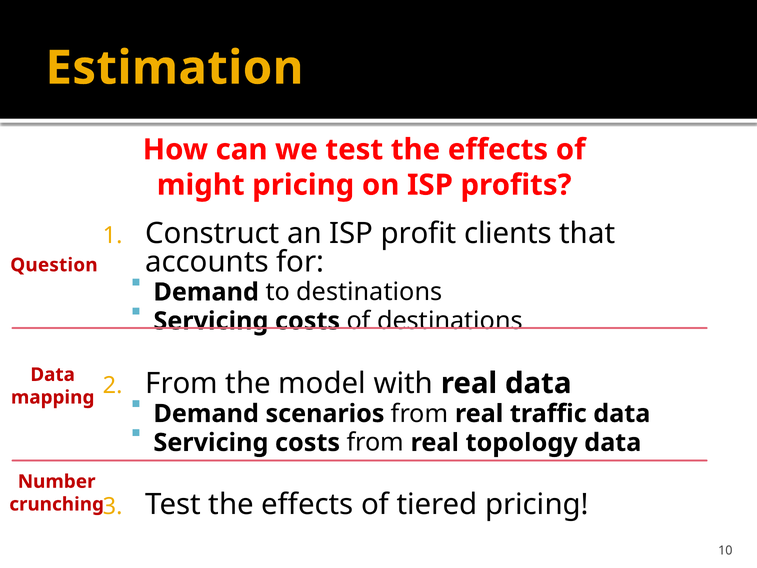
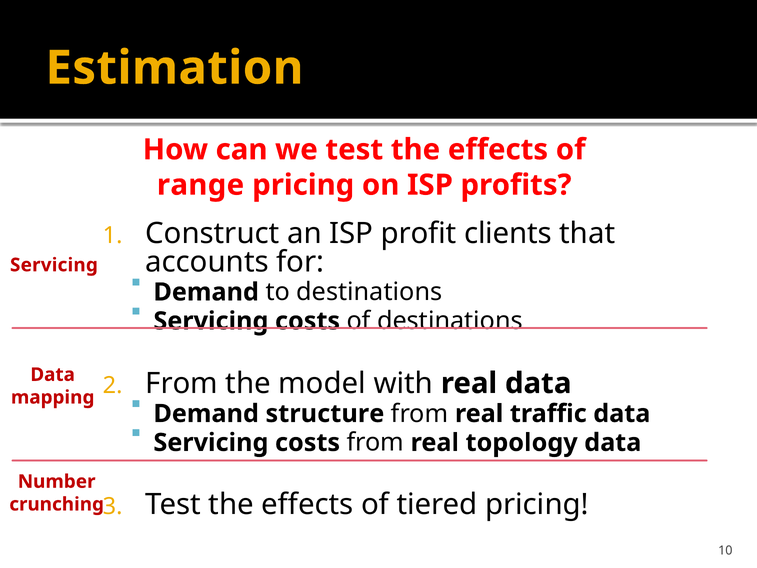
might: might -> range (201, 185)
Question: Question -> Servicing (54, 265)
scenarios: scenarios -> structure (325, 414)
